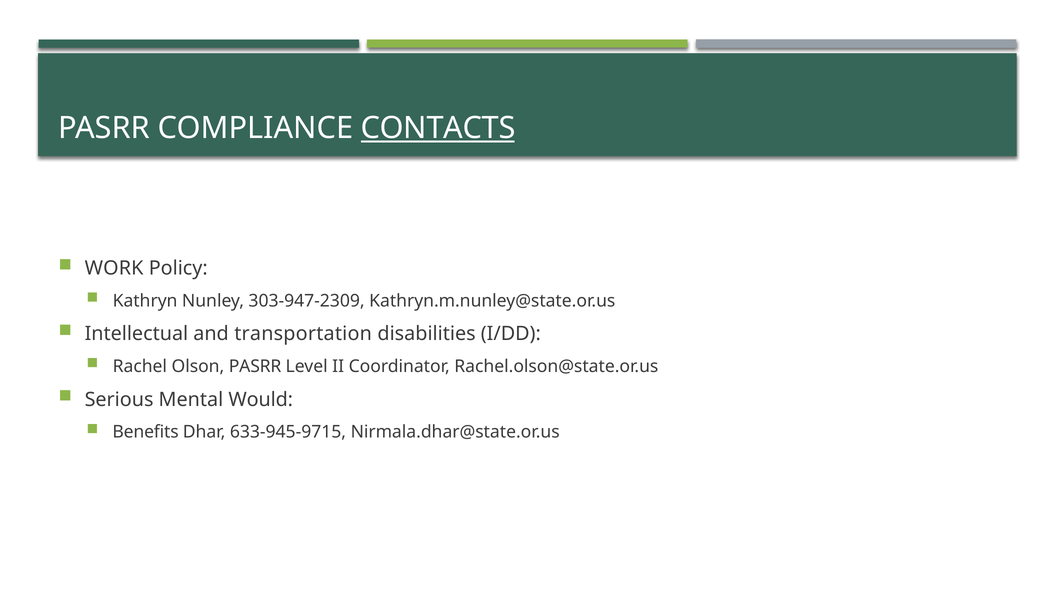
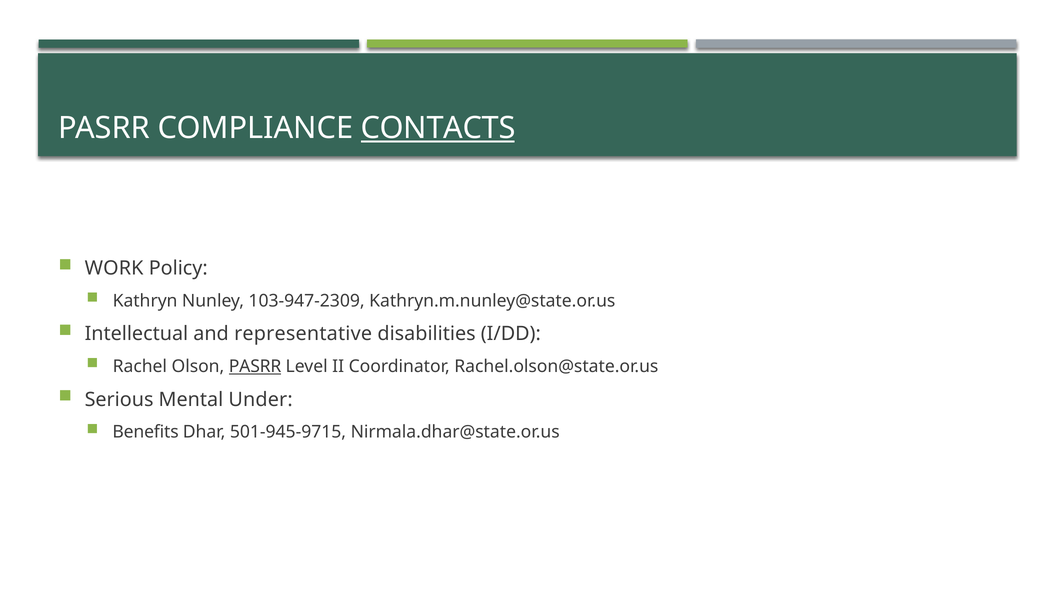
303-947-2309: 303-947-2309 -> 103-947-2309 (307, 300)
transportation: transportation -> representative (303, 334)
PASRR underline: none -> present (255, 366)
Would: Would -> Under (261, 399)
633-945-9715: 633-945-9715 -> 501-945-9715 (288, 431)
